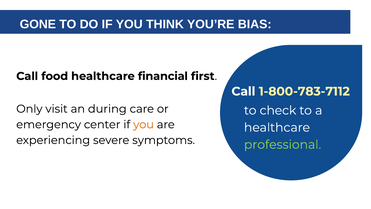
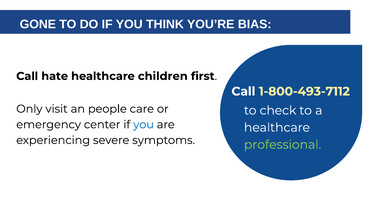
food: food -> hate (55, 76)
financial: financial -> children (163, 76)
1-800-783-7112: 1-800-783-7112 -> 1-800-493-7112 (304, 91)
during: during -> people (107, 109)
you colour: orange -> blue (144, 124)
